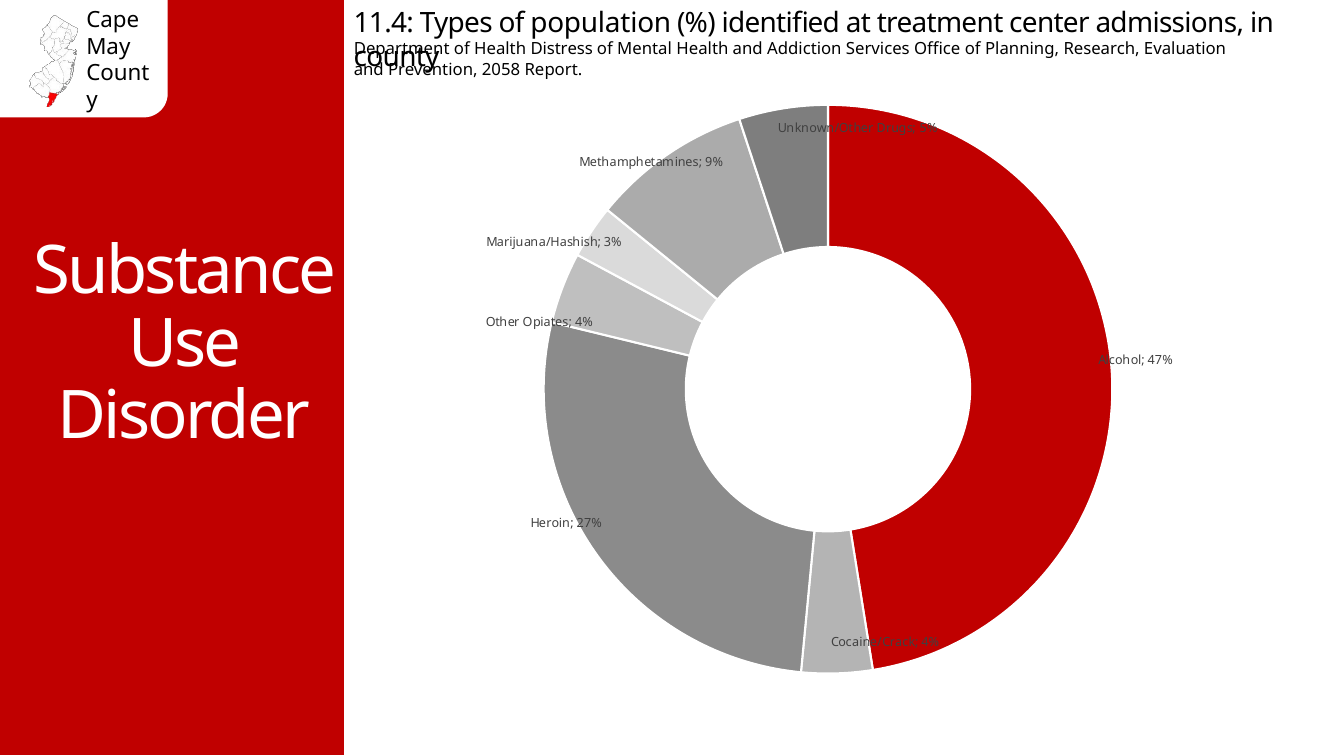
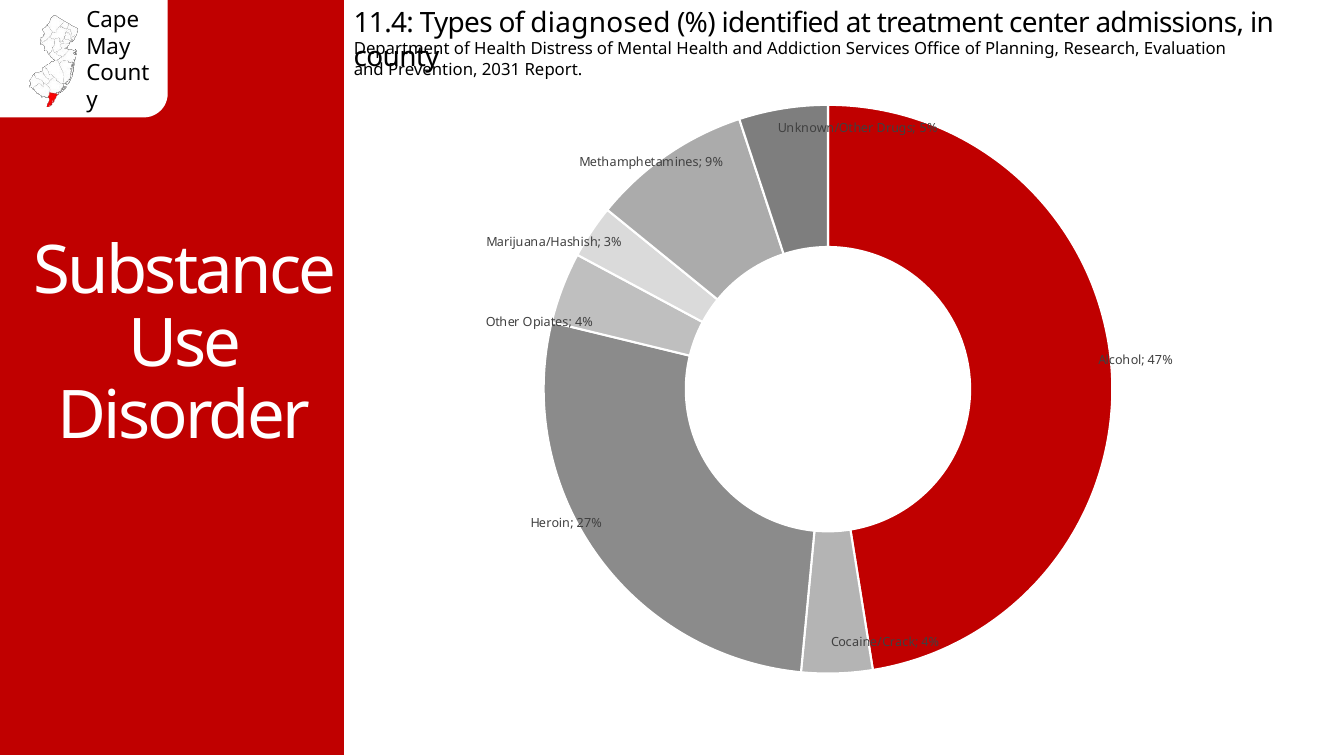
population: population -> diagnosed (601, 24)
2058: 2058 -> 2031 (501, 70)
